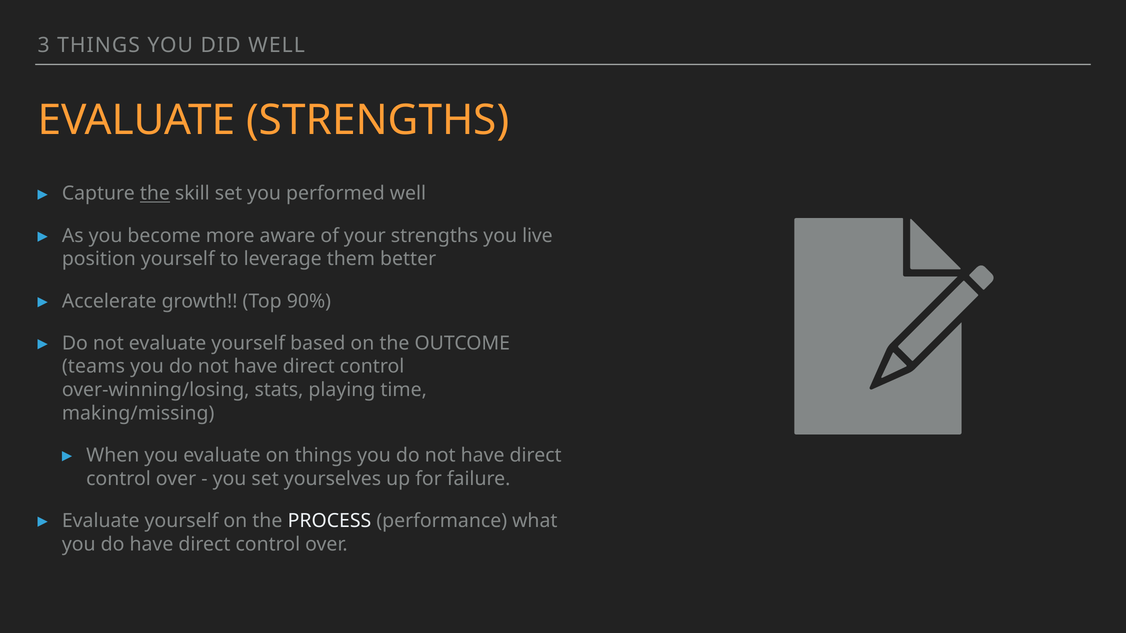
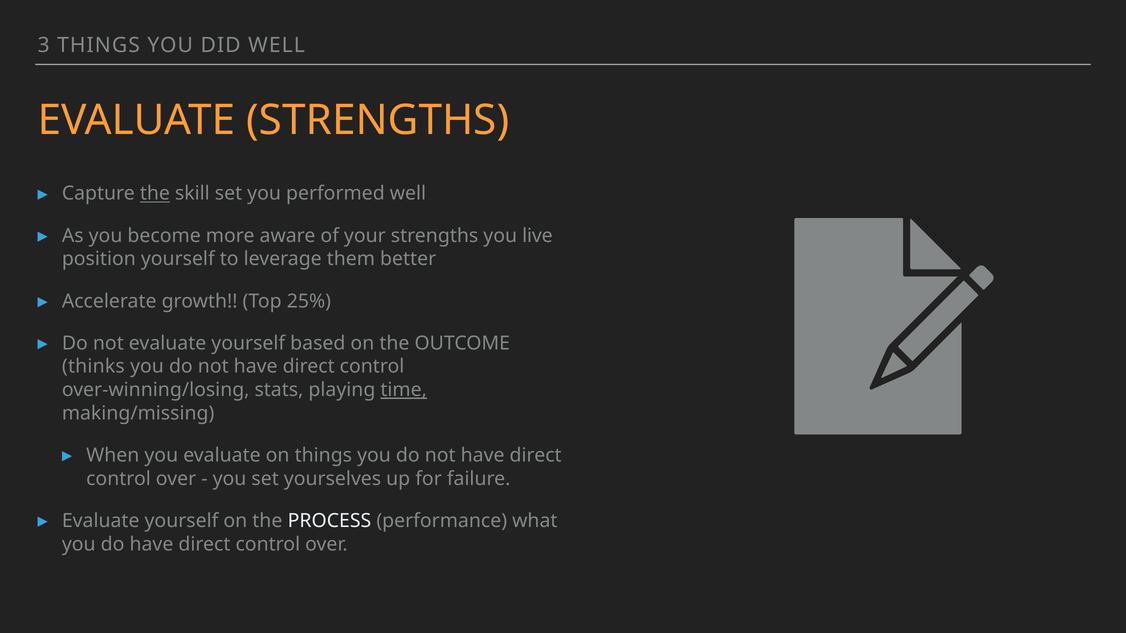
90%: 90% -> 25% (309, 301)
teams: teams -> thinks (93, 367)
time underline: none -> present (404, 390)
